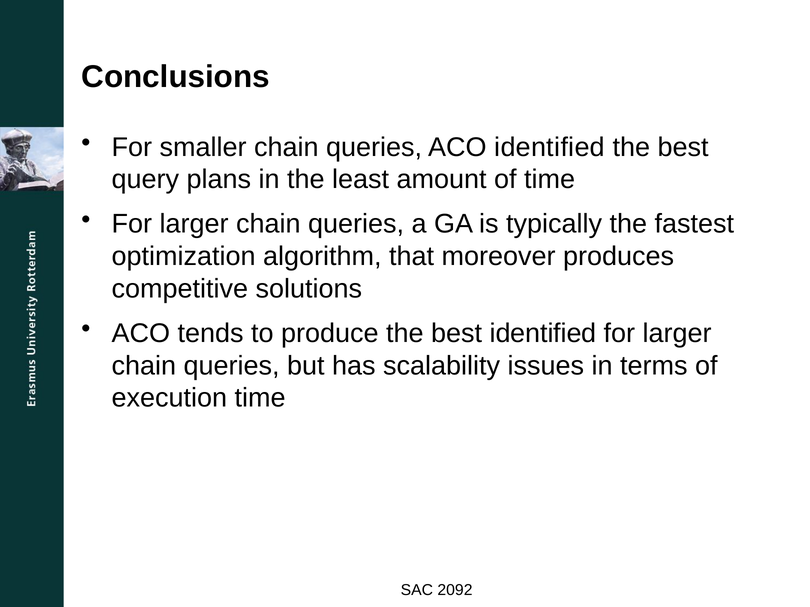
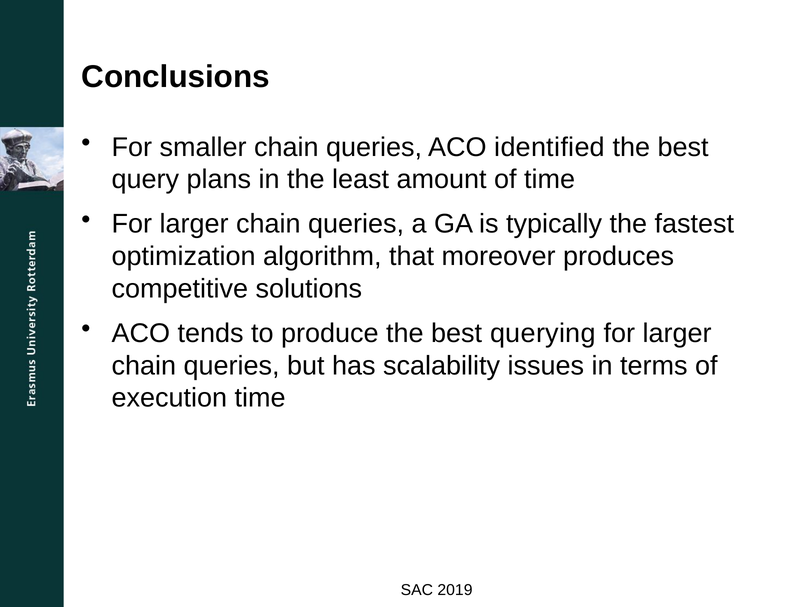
best identified: identified -> querying (543, 334)
2092: 2092 -> 2019 (455, 590)
